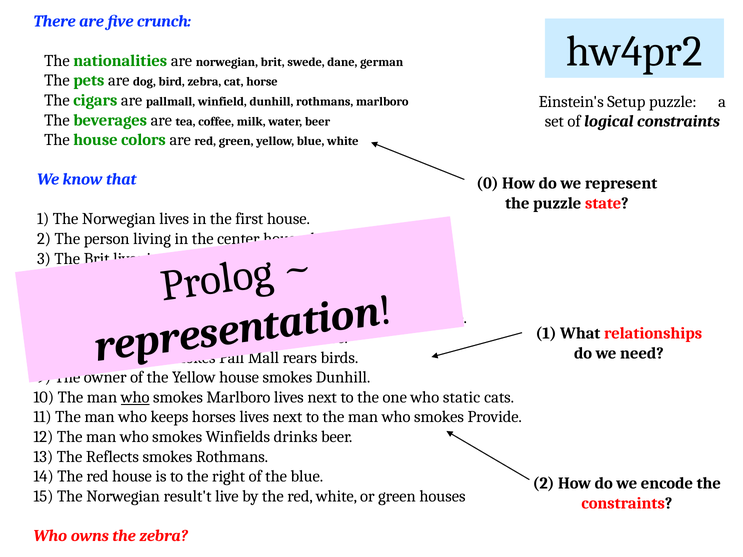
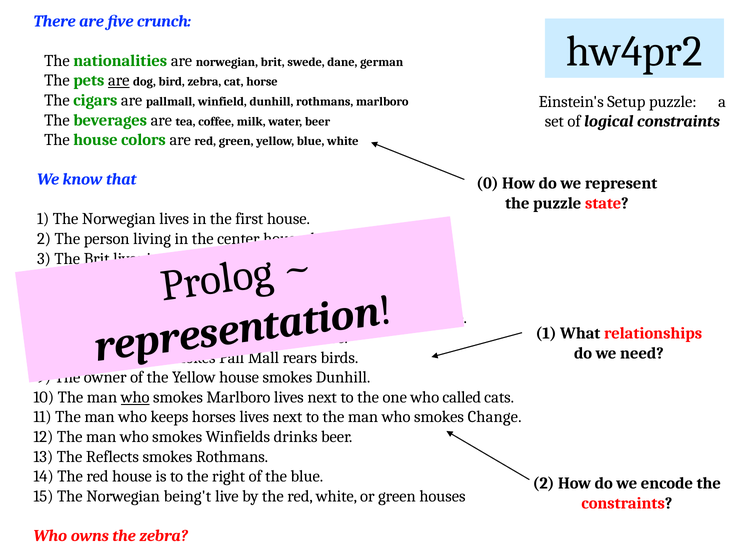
are underline: none -> present (119, 81)
static: static -> called (462, 397)
Provide: Provide -> Change (495, 417)
result't: result't -> being't (187, 496)
